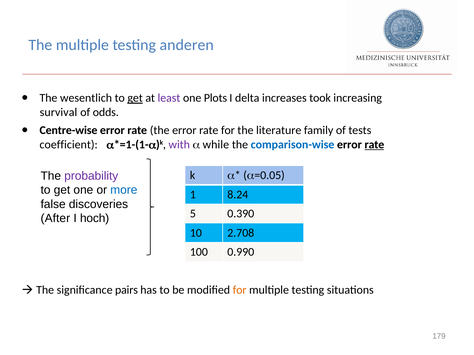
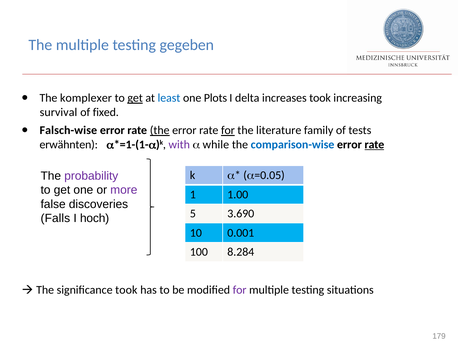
anderen: anderen -> gegeben (187, 45)
wesentlich: wesentlich -> komplexer (86, 98)
least colour: purple -> blue (169, 98)
odds: odds -> fixed (106, 112)
Centre-wise: Centre-wise -> Falsch-wise (68, 131)
the underline: none -> present (160, 131)
for underline: none -> present (228, 131)
coefficient: coefficient -> erwähnten (69, 145)
more colour: blue -> purple (124, 190)
8.24: 8.24 -> 1.00 (238, 195)
0.390: 0.390 -> 3.690 (241, 214)
After: After -> Falls (55, 219)
2.708: 2.708 -> 0.001 (241, 233)
0.990: 0.990 -> 8.284 (241, 252)
significance pairs: pairs -> took (126, 290)
for colour: orange -> purple (240, 290)
